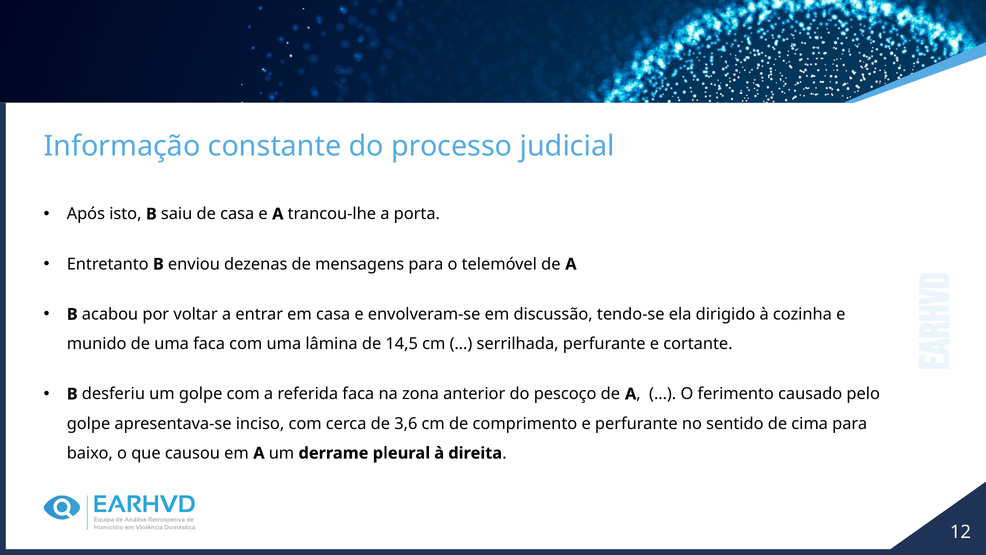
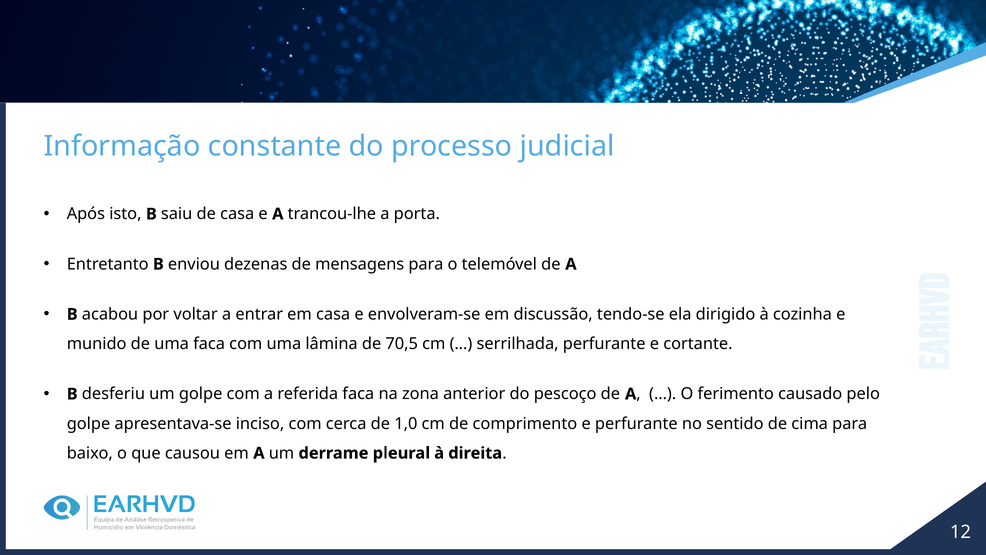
14,5: 14,5 -> 70,5 (402, 344)
3,6: 3,6 -> 1,0 (406, 423)
